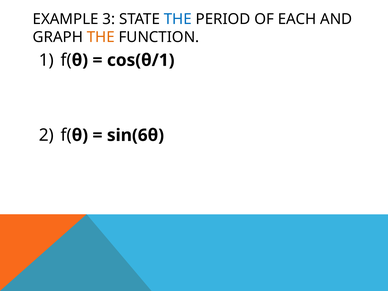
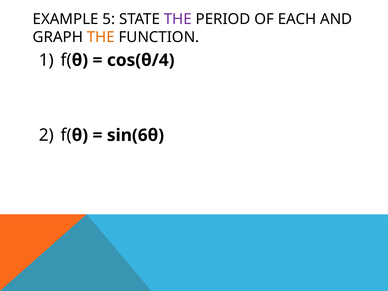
3: 3 -> 5 (109, 19)
THE colour: blue -> purple (178, 19)
cos(θ/1: cos(θ/1 -> cos(θ/4 (141, 60)
